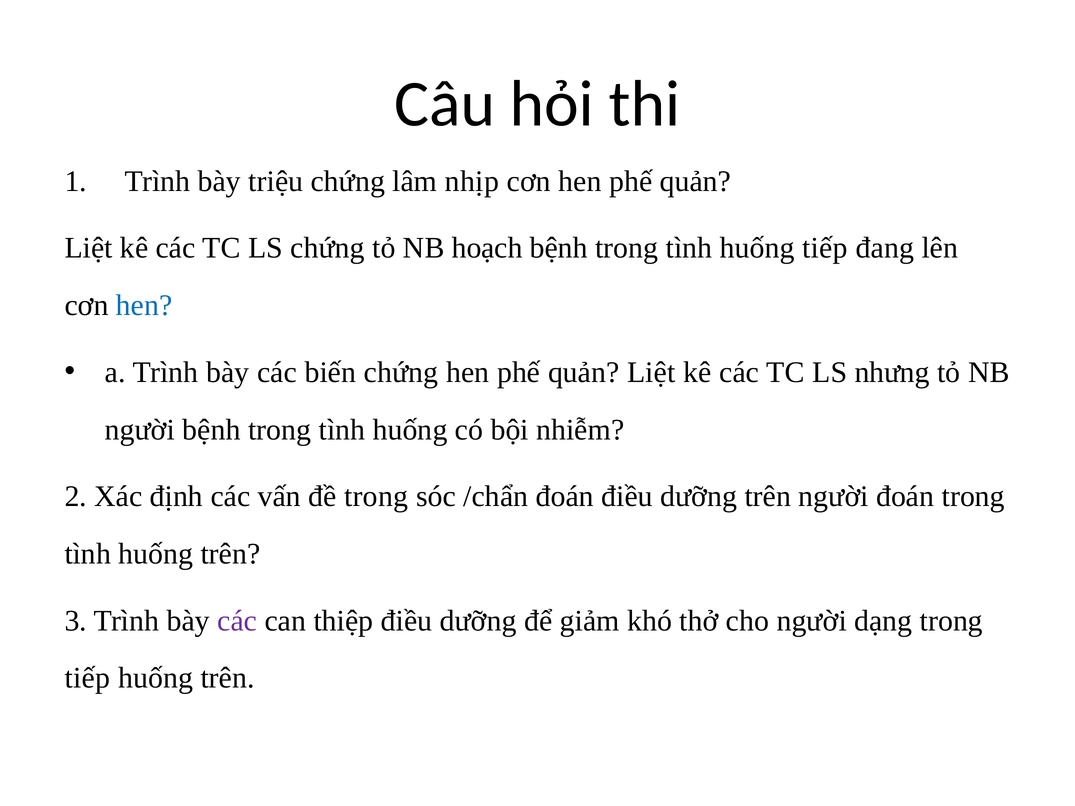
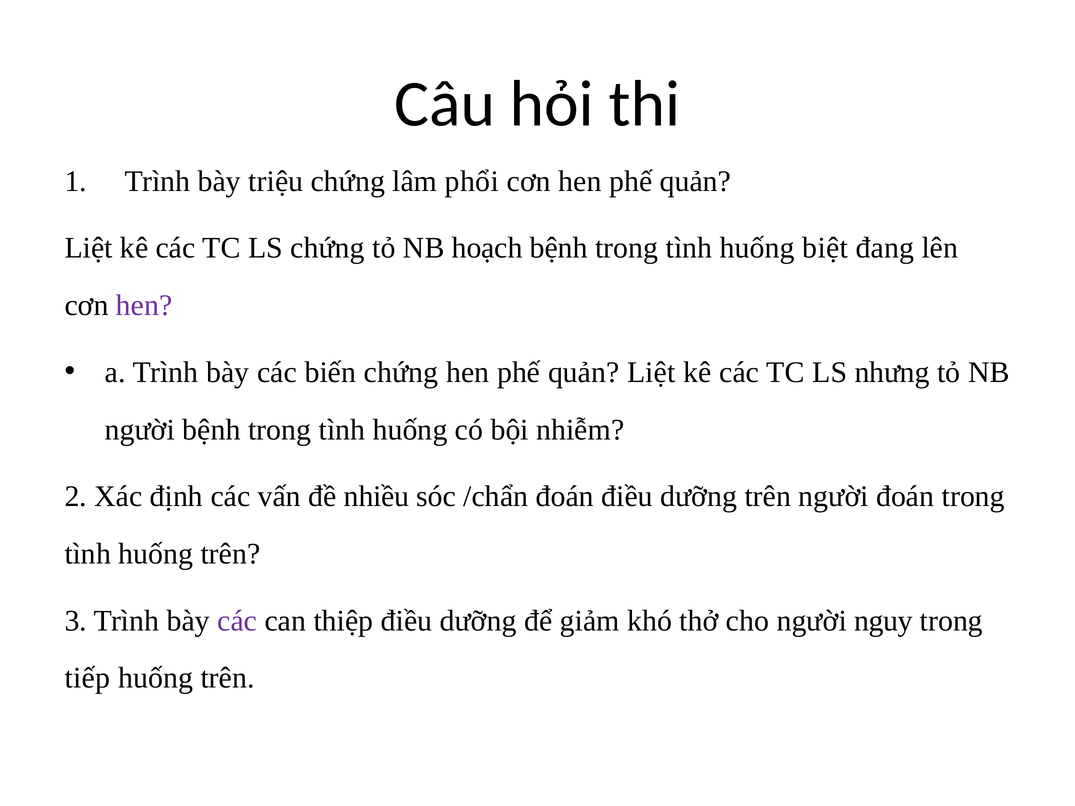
nhịp: nhịp -> phổi (472, 181)
huống tiếp: tiếp -> biệt (825, 248)
hen colour: blue -> purple (144, 306)
đề trong: trong -> nhiều (376, 497)
dạng: dạng -> nguy (883, 621)
